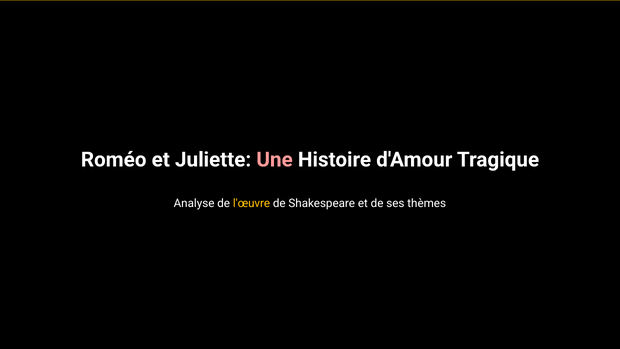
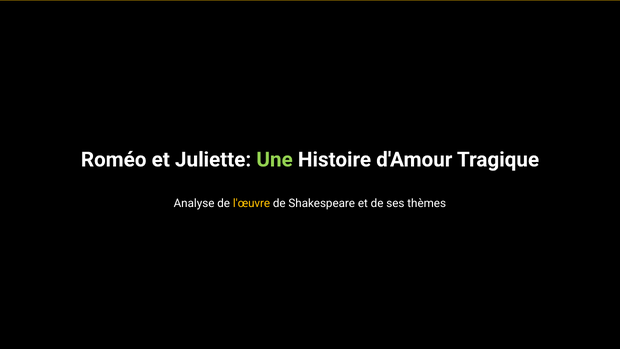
Une colour: pink -> light green (275, 160)
